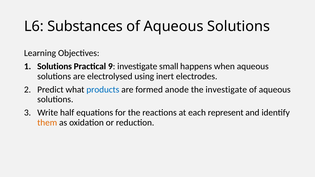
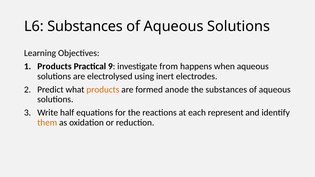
Solutions: Solutions -> Products (54, 66)
small: small -> from (169, 66)
products colour: blue -> orange (103, 90)
the investigate: investigate -> substances (226, 90)
